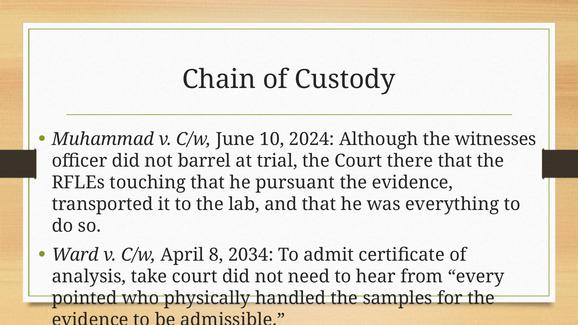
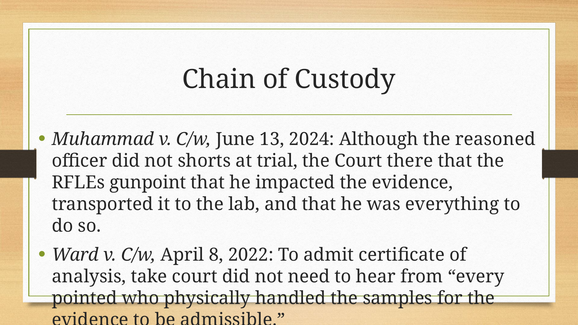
10: 10 -> 13 (272, 139)
witnesses: witnesses -> reasoned (495, 139)
barrel: barrel -> shorts (204, 161)
touching: touching -> gunpoint (148, 183)
pursuant: pursuant -> impacted (295, 183)
2034: 2034 -> 2022 (251, 255)
